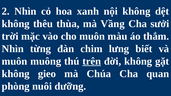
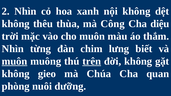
Vầng: Vầng -> Công (113, 24)
sưởi: sưởi -> diệu (160, 24)
muôn underline: none -> present (14, 61)
